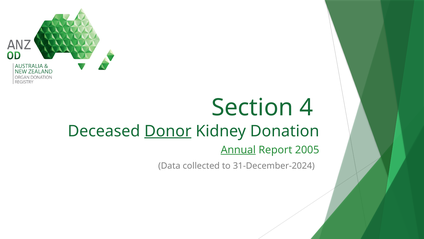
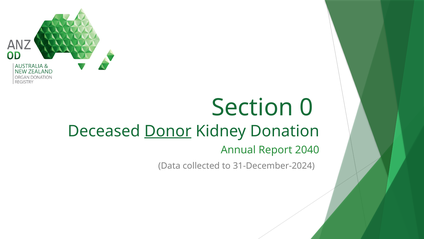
4: 4 -> 0 (306, 108)
Annual underline: present -> none (238, 150)
2005: 2005 -> 2040 (307, 150)
